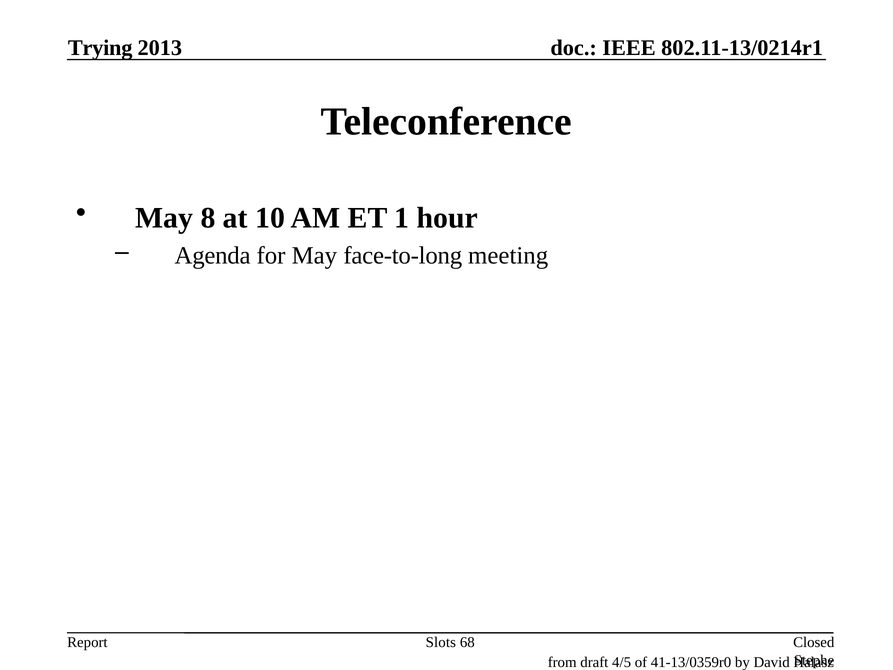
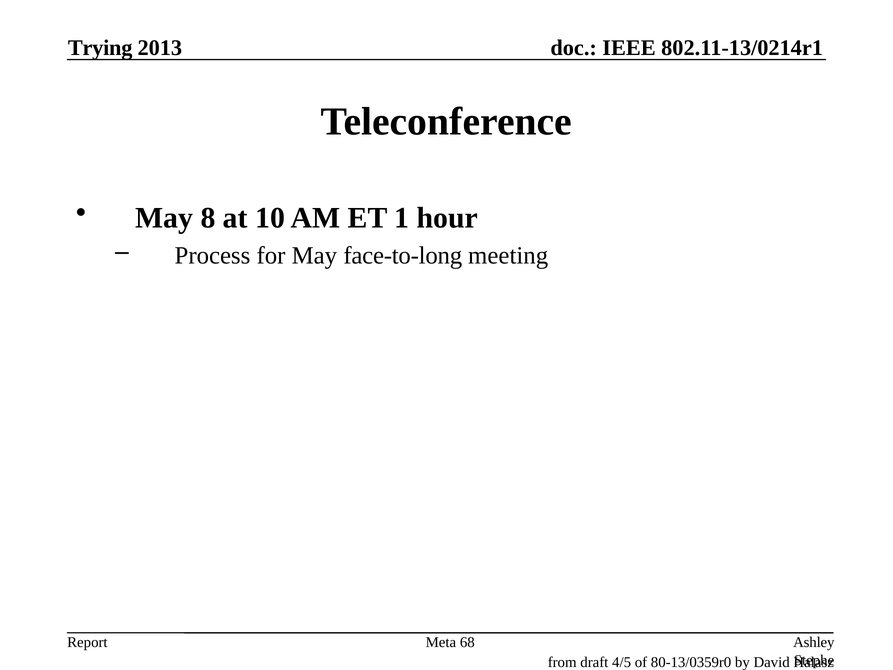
Agenda: Agenda -> Process (212, 255)
Slots: Slots -> Meta (441, 642)
Closed: Closed -> Ashley (814, 642)
41-13/0359r0: 41-13/0359r0 -> 80-13/0359r0 (691, 662)
